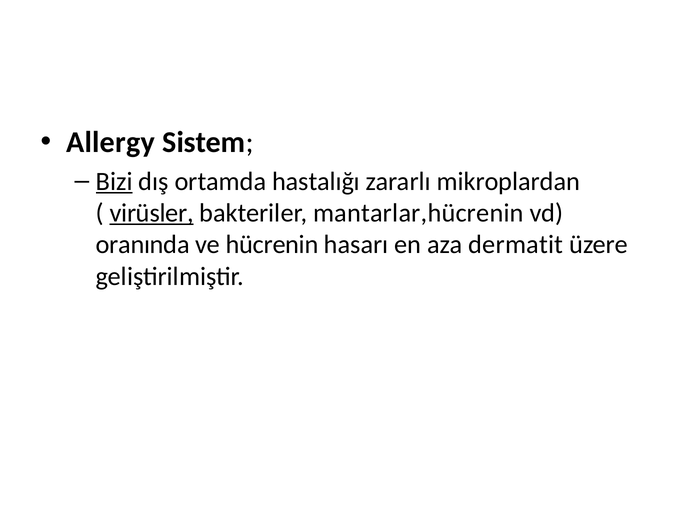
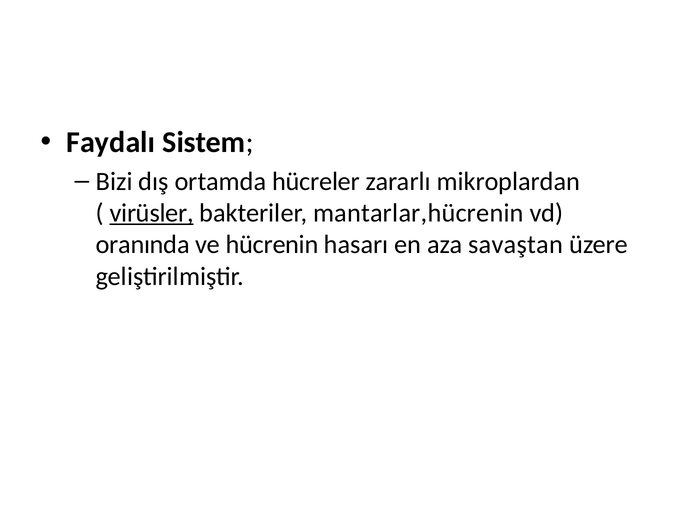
Allergy: Allergy -> Faydalı (111, 142)
Bizi underline: present -> none (114, 181)
hastalığı: hastalığı -> hücreler (316, 181)
dermatit: dermatit -> savaştan (516, 244)
